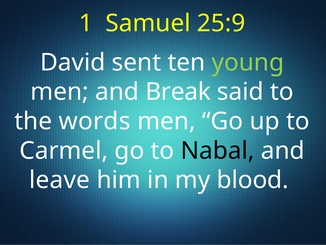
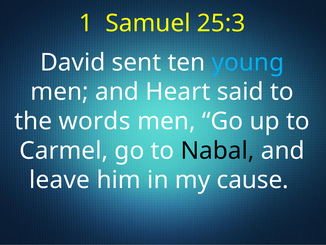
25:9: 25:9 -> 25:3 (221, 23)
young colour: light green -> light blue (248, 62)
Break: Break -> Heart (178, 92)
blood: blood -> cause (253, 180)
